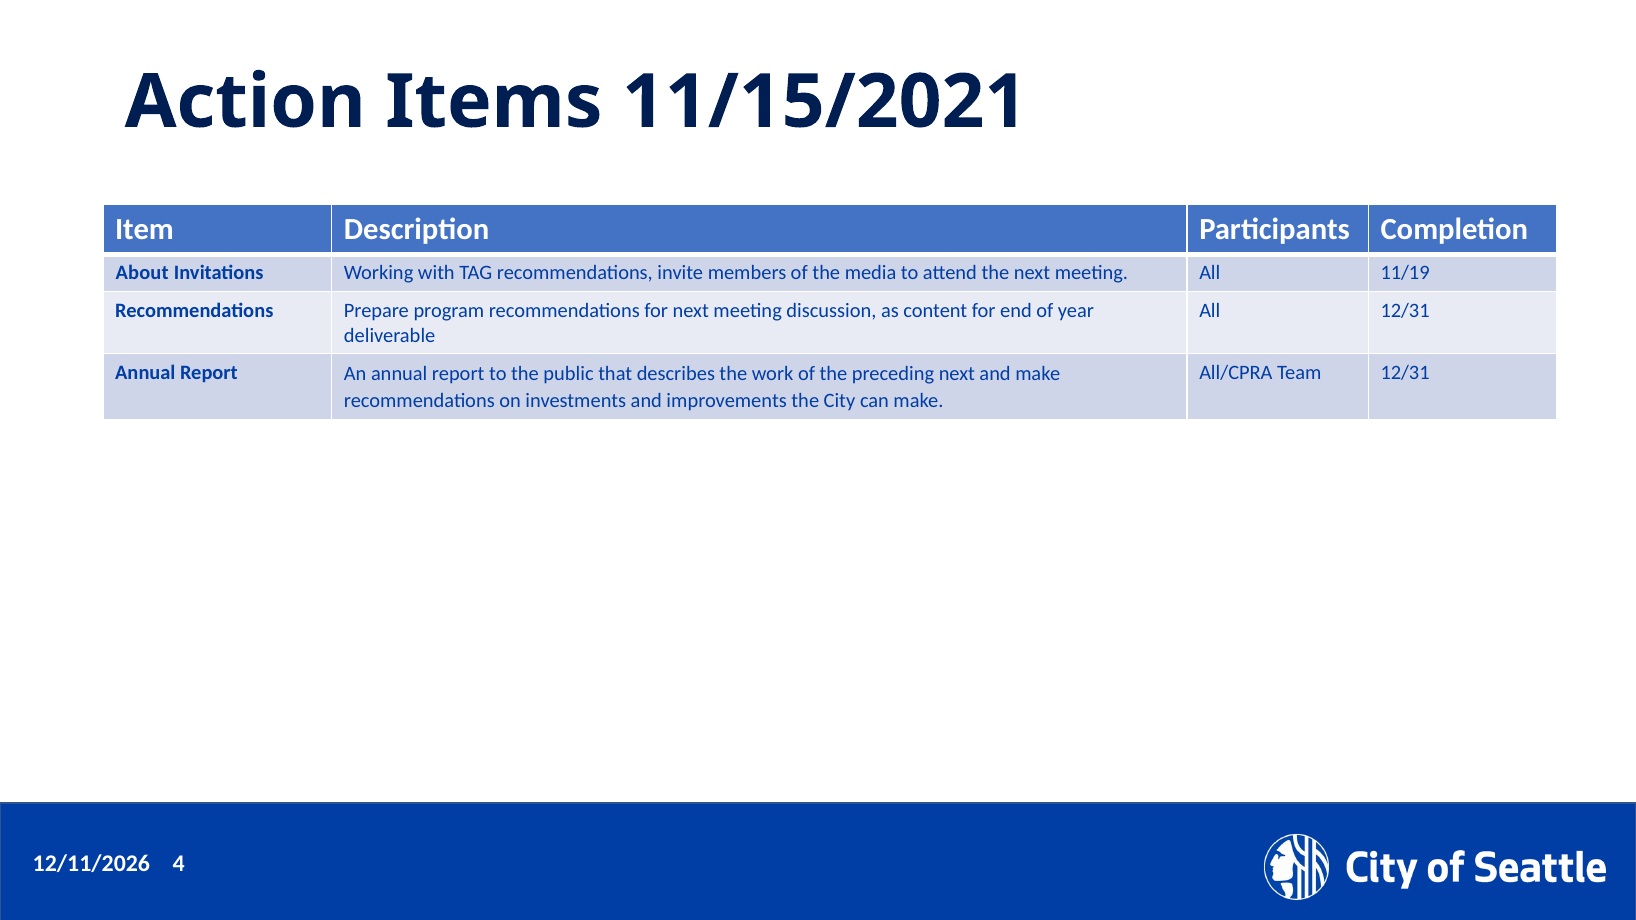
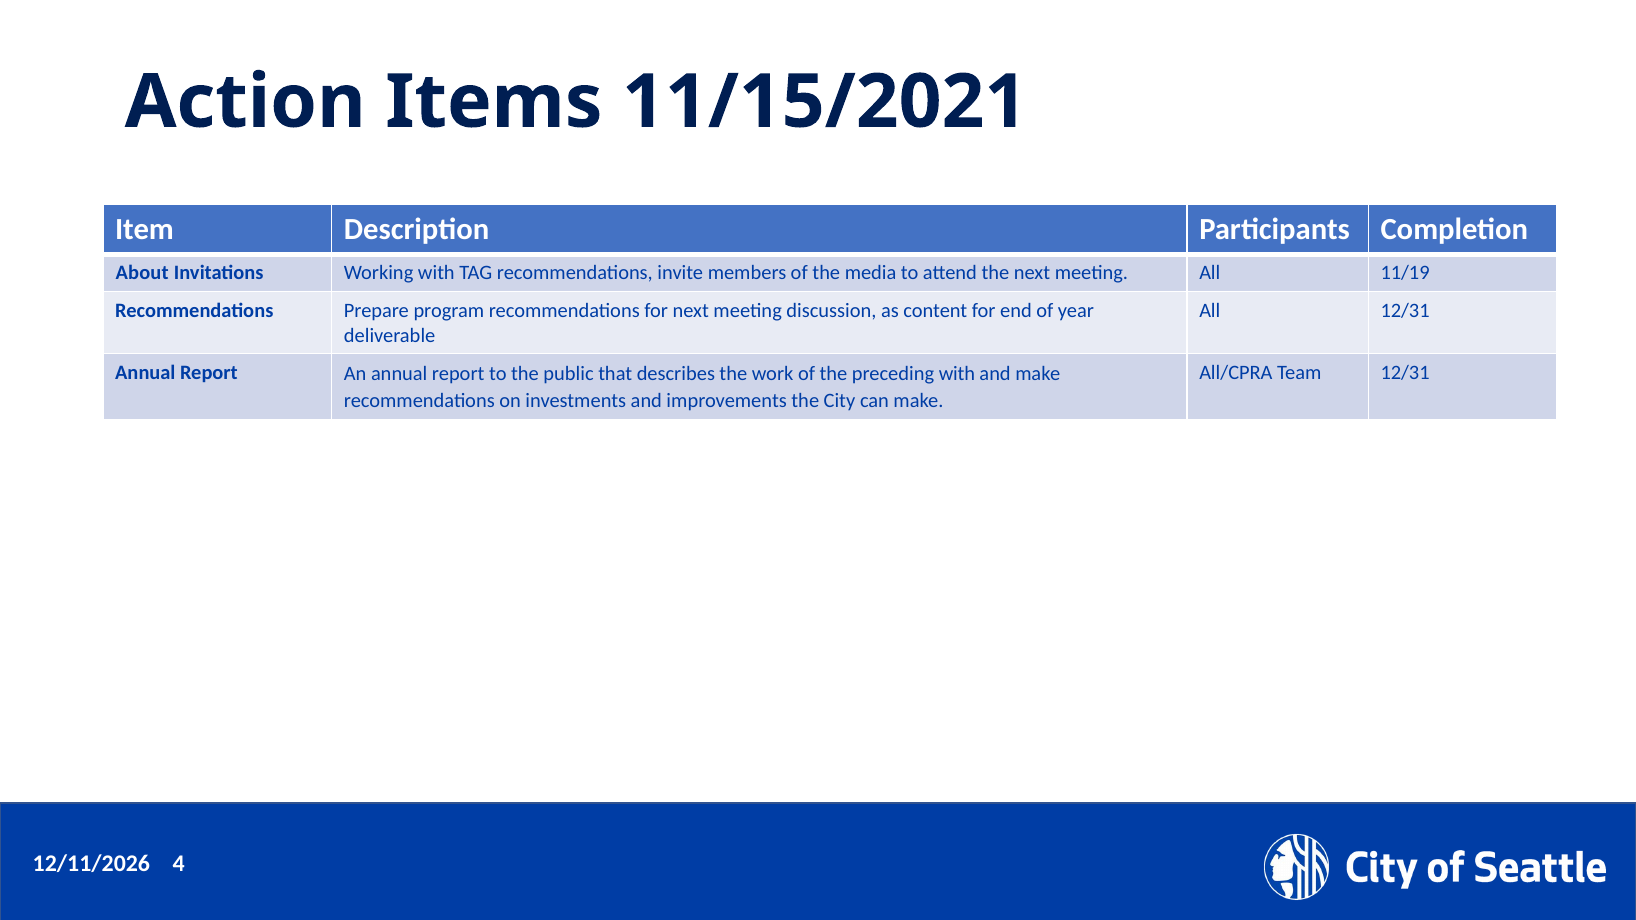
preceding next: next -> with (957, 374)
